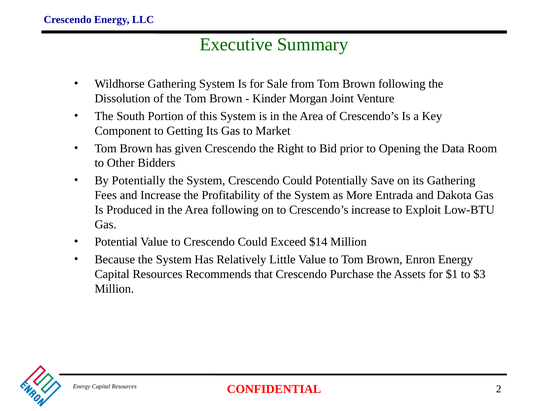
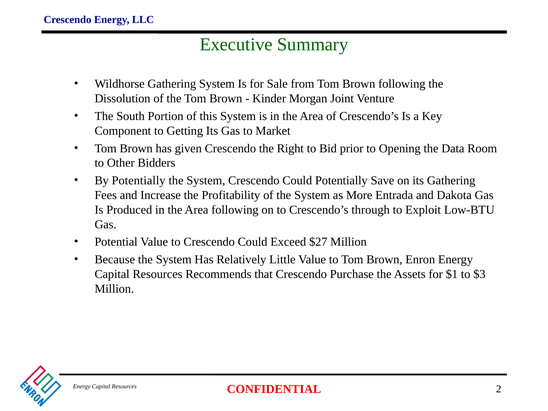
Crescendo’s increase: increase -> through (371, 210)
$14: $14 -> $27 (318, 242)
